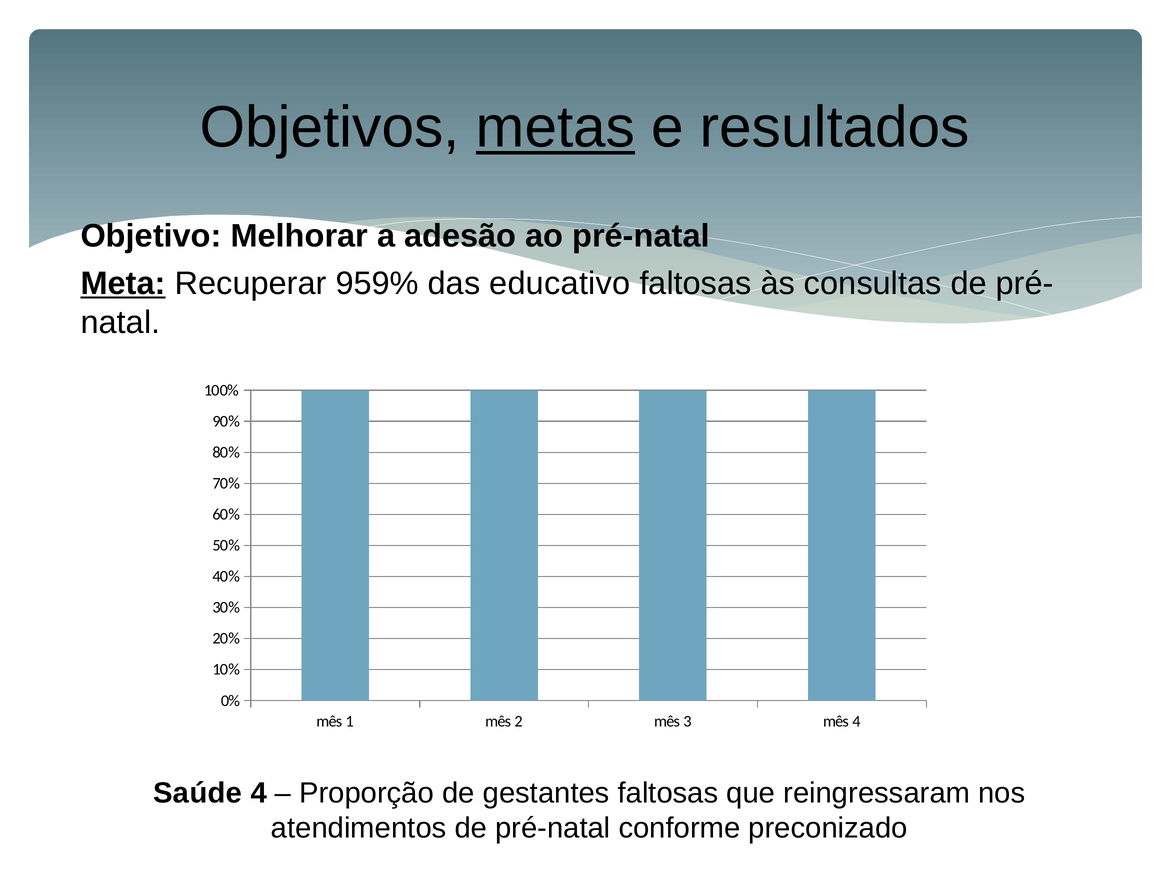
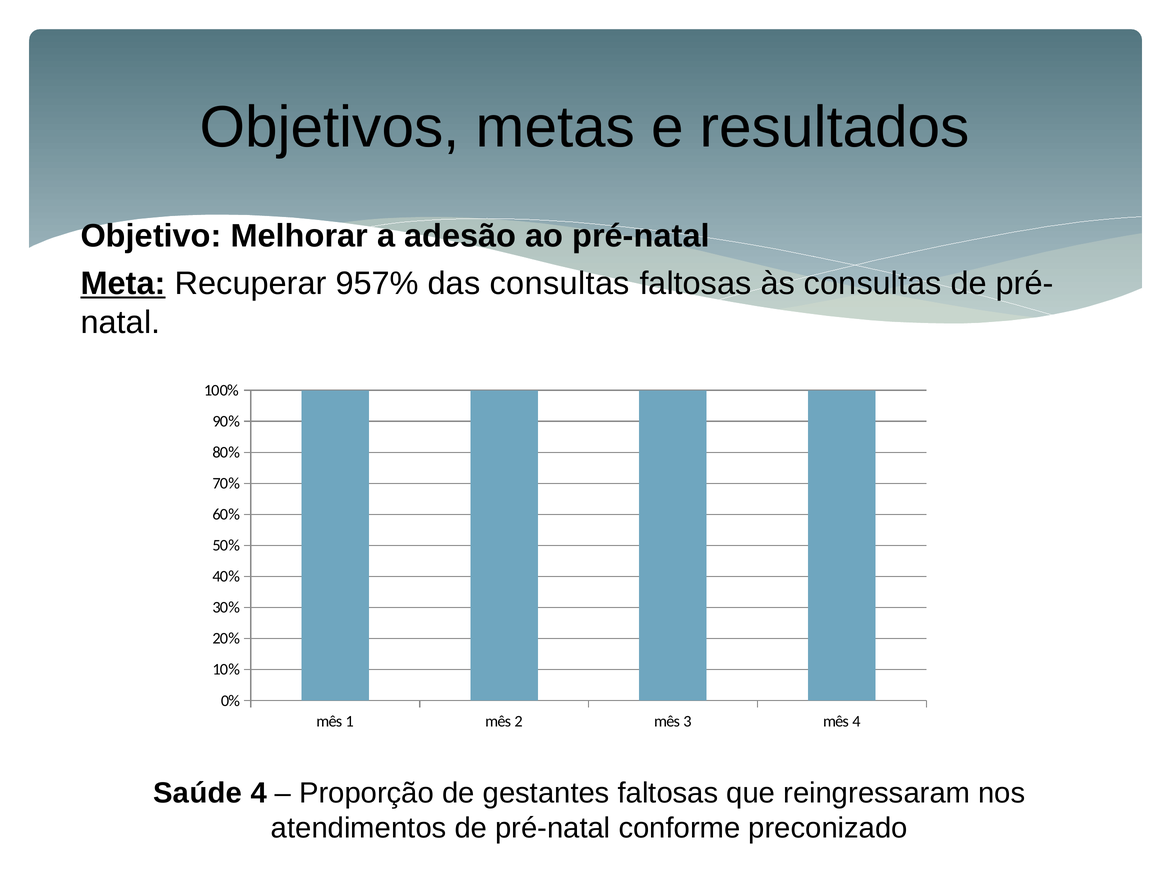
metas underline: present -> none (555, 127)
959%: 959% -> 957% (377, 283)
das educativo: educativo -> consultas (560, 283)
